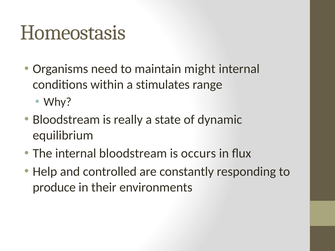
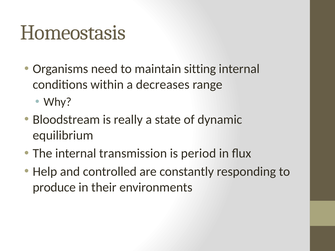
might: might -> sitting (200, 69)
stimulates: stimulates -> decreases (163, 85)
internal bloodstream: bloodstream -> transmission (133, 154)
occurs: occurs -> period (198, 154)
